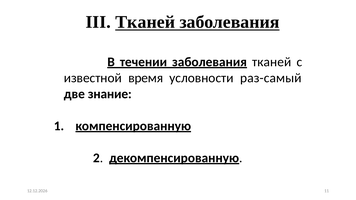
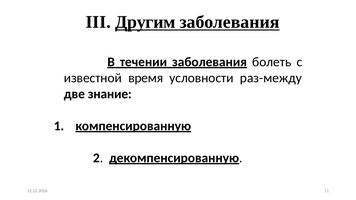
III Тканей: Тканей -> Другим (145, 22)
тканей: тканей -> болеть (272, 62)
раз-самый: раз-самый -> раз-между (271, 78)
